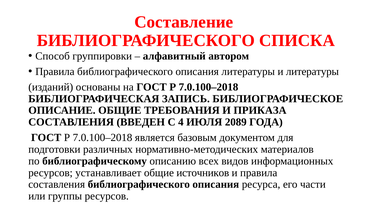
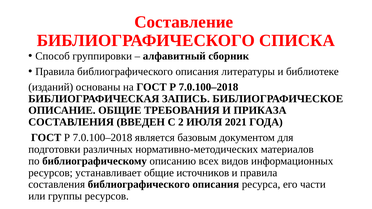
автором: автором -> сборник (229, 56)
и литературы: литературы -> библиотеке (312, 72)
4: 4 -> 2 (181, 122)
2089: 2089 -> 2021 (236, 122)
